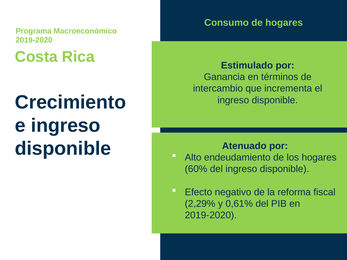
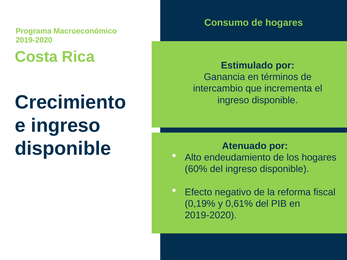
2,29%: 2,29% -> 0,19% (200, 204)
